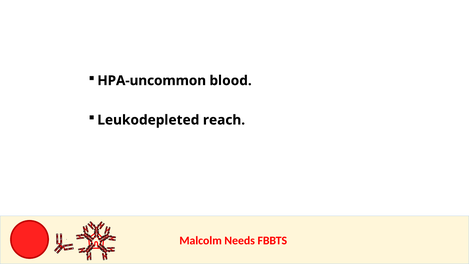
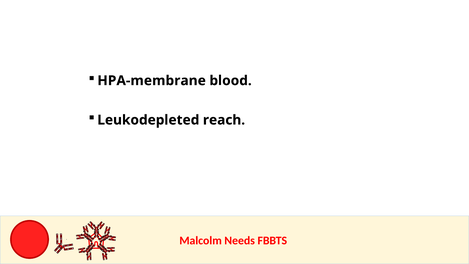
HPA-uncommon: HPA-uncommon -> HPA-membrane (152, 81)
